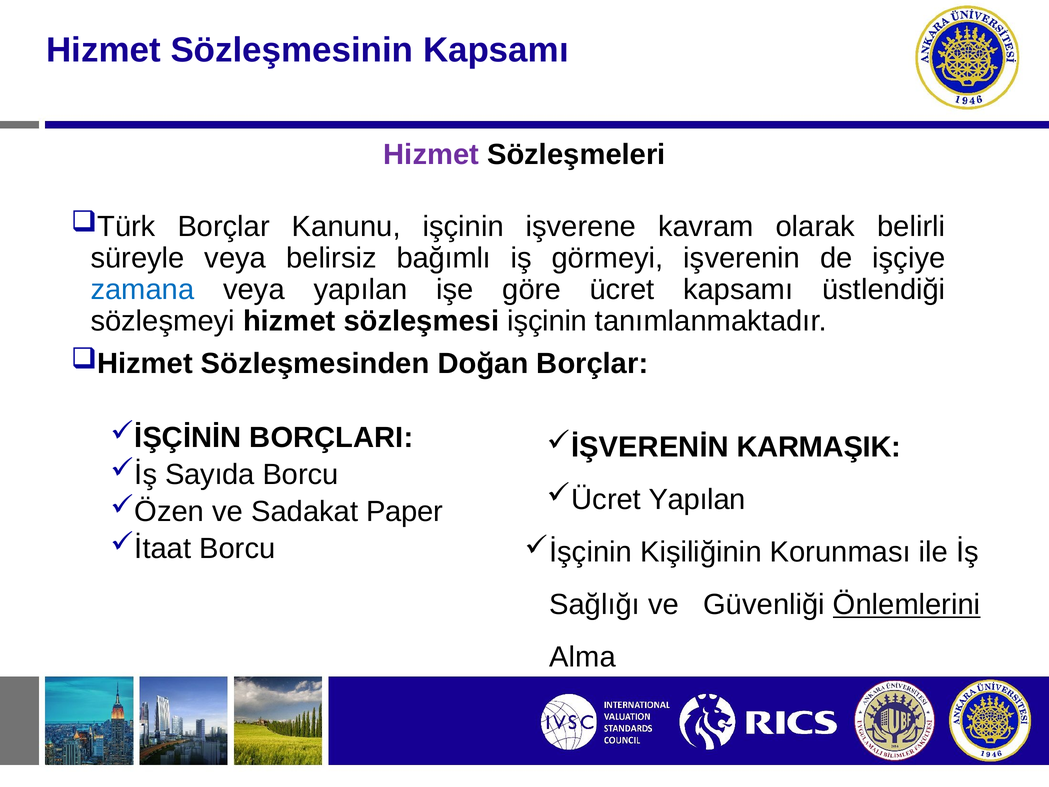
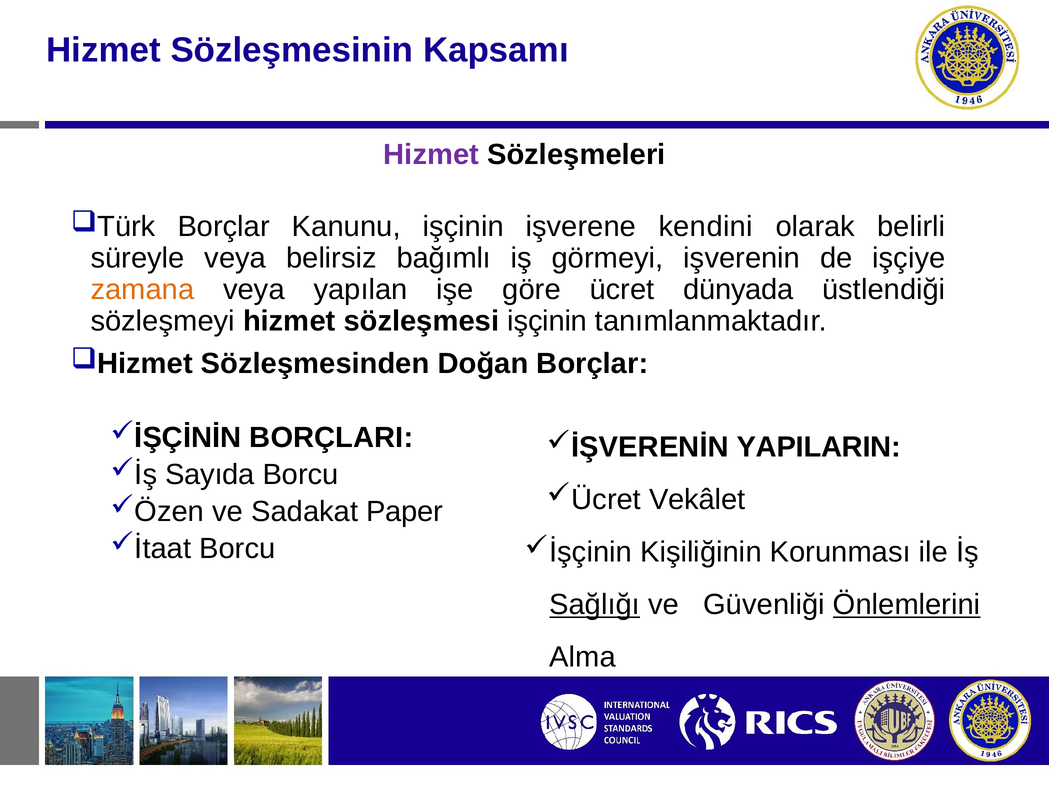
kavram: kavram -> kendini (706, 226)
zamana colour: blue -> orange (143, 289)
ücret kapsamı: kapsamı -> dünyada (738, 289)
KARMAŞIK: KARMAŞIK -> YAPILARIN (819, 447)
Yapılan: Yapılan -> Vekâlet (697, 500)
Sağlığı underline: none -> present (595, 605)
